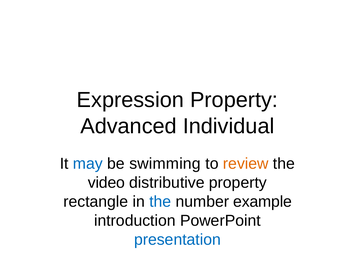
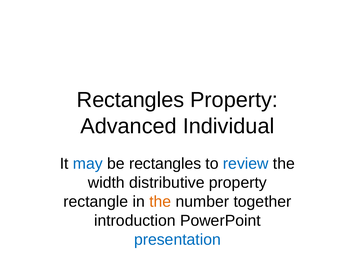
Expression: Expression -> Rectangles (130, 100)
be swimming: swimming -> rectangles (165, 163)
review colour: orange -> blue (246, 163)
video: video -> width (106, 182)
the colour: blue -> orange (160, 201)
example: example -> together (263, 201)
